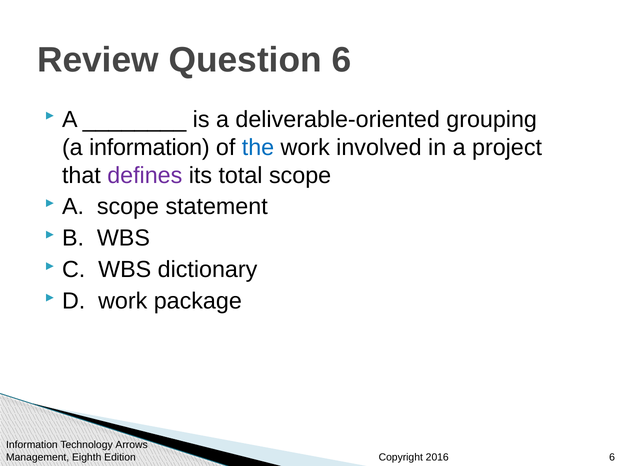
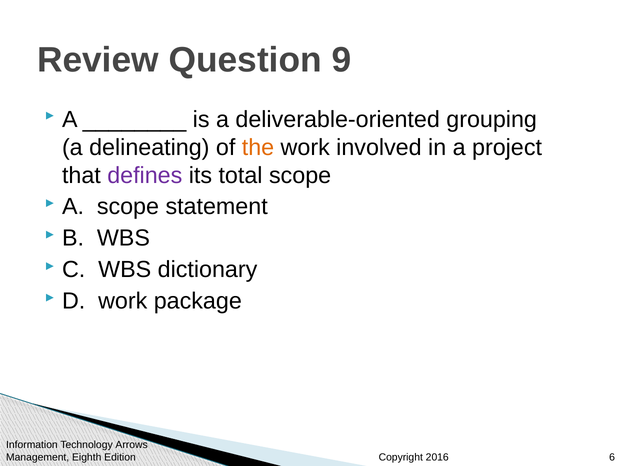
Question 6: 6 -> 9 (341, 60)
a information: information -> delineating (149, 147)
the colour: blue -> orange (258, 147)
